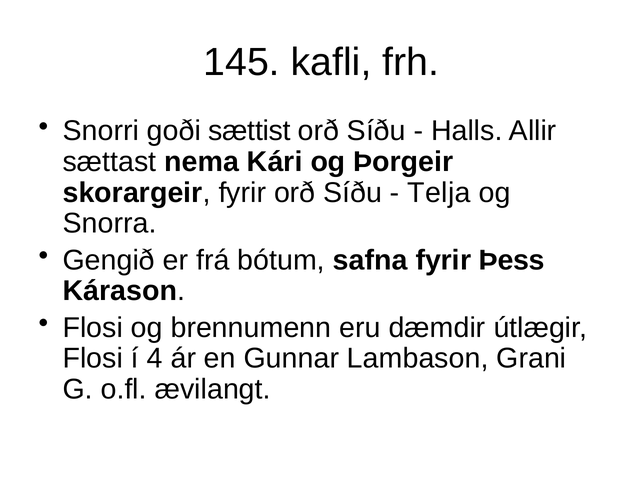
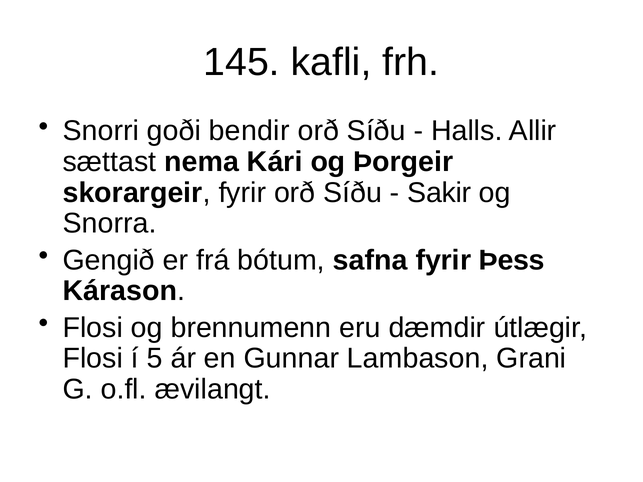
sættist: sættist -> bendir (249, 131)
Telja: Telja -> Sakir (439, 193)
4: 4 -> 5 (155, 359)
